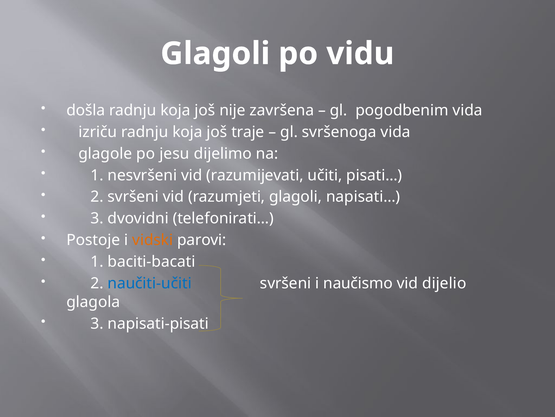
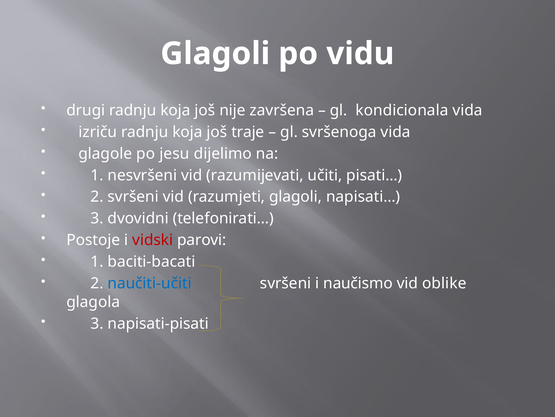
došla: došla -> drugi (86, 110)
pogodbenim: pogodbenim -> kondicionala (402, 110)
vidski colour: orange -> red (153, 240)
dijelio: dijelio -> oblike (444, 283)
